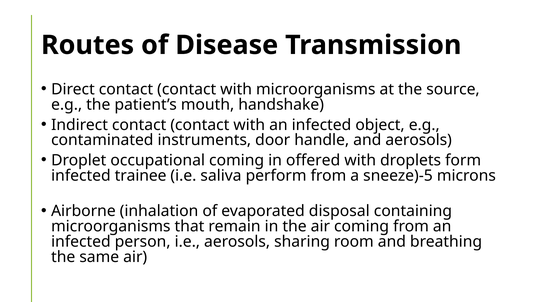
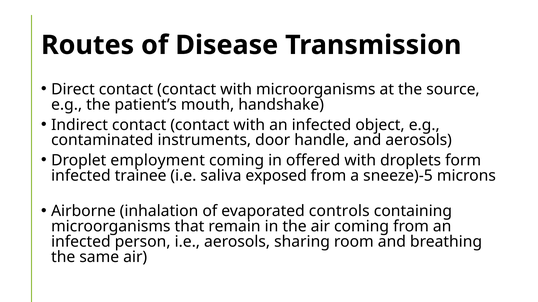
occupational: occupational -> employment (158, 161)
perform: perform -> exposed (276, 176)
disposal: disposal -> controls (339, 212)
